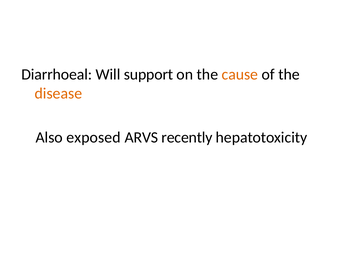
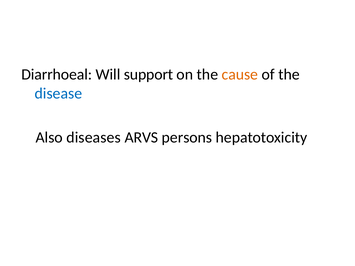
disease colour: orange -> blue (58, 93)
exposed: exposed -> diseases (94, 138)
recently: recently -> persons (187, 138)
